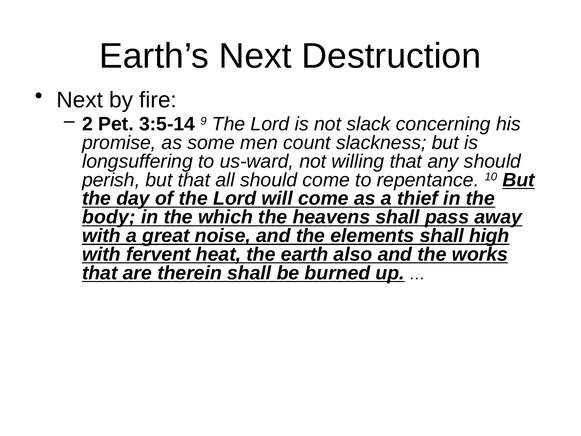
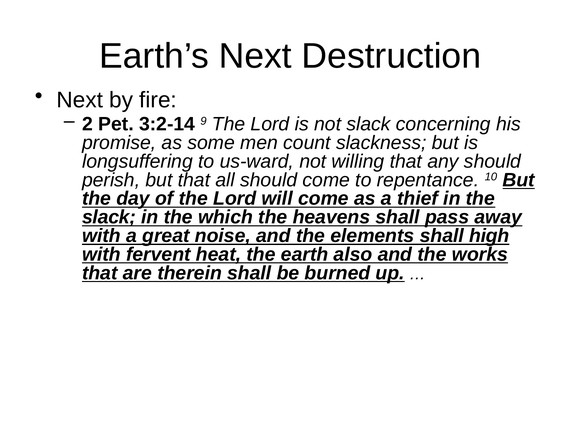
3:5-14: 3:5-14 -> 3:2-14 (167, 124)
body: body -> slack (109, 217)
